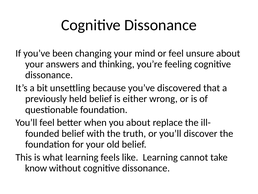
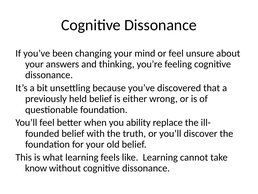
you about: about -> ability (138, 122)
